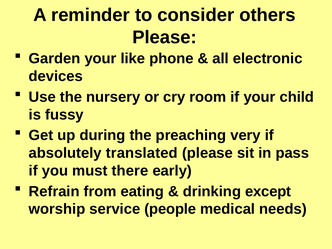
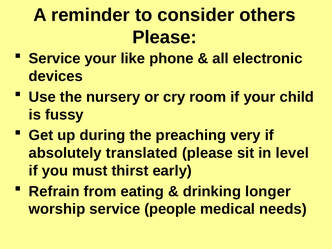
Garden: Garden -> Service (55, 59)
pass: pass -> level (292, 153)
there: there -> thirst (130, 171)
except: except -> longer (268, 191)
